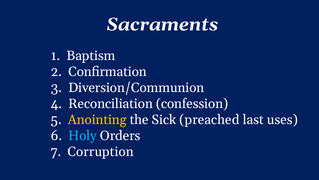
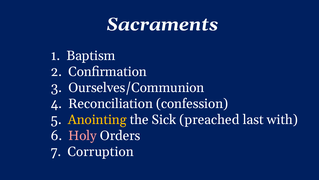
Diversion/Communion: Diversion/Communion -> Ourselves/Communion (136, 87)
uses: uses -> with (282, 119)
Holy colour: light blue -> pink (83, 135)
